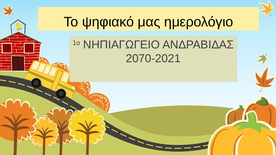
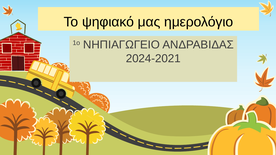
2070-2021: 2070-2021 -> 2024-2021 (153, 59)
